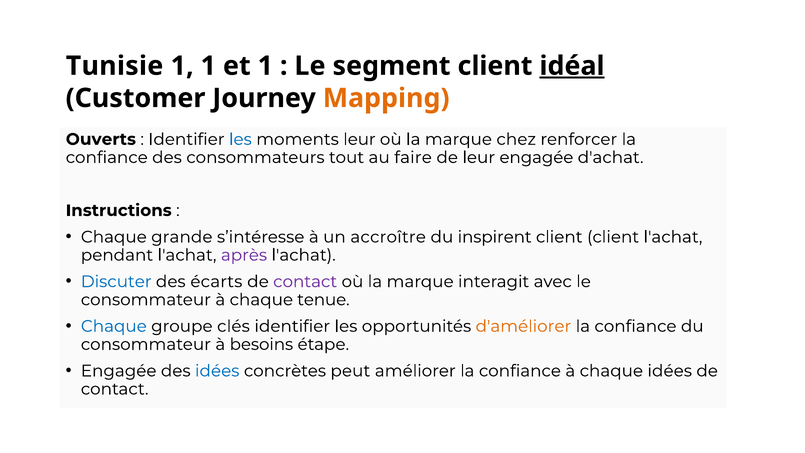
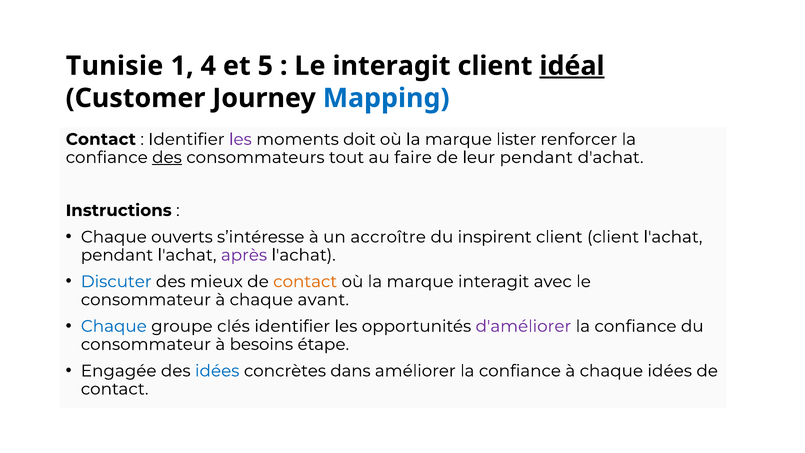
1 1: 1 -> 4 (208, 66)
et 1: 1 -> 5 (265, 66)
Le segment: segment -> interagit (392, 66)
Mapping colour: orange -> blue (386, 98)
Ouverts: Ouverts -> Contact (101, 139)
les colour: blue -> purple (240, 139)
moments leur: leur -> doit (359, 139)
chez: chez -> lister (516, 139)
des underline: none -> present (167, 157)
leur engagée: engagée -> pendant (536, 157)
grande: grande -> ouverts (182, 237)
écarts: écarts -> mieux (216, 282)
contact colour: purple -> orange (305, 282)
tenue: tenue -> avant (323, 300)
d'améliorer colour: orange -> purple (523, 326)
peut: peut -> dans (350, 371)
